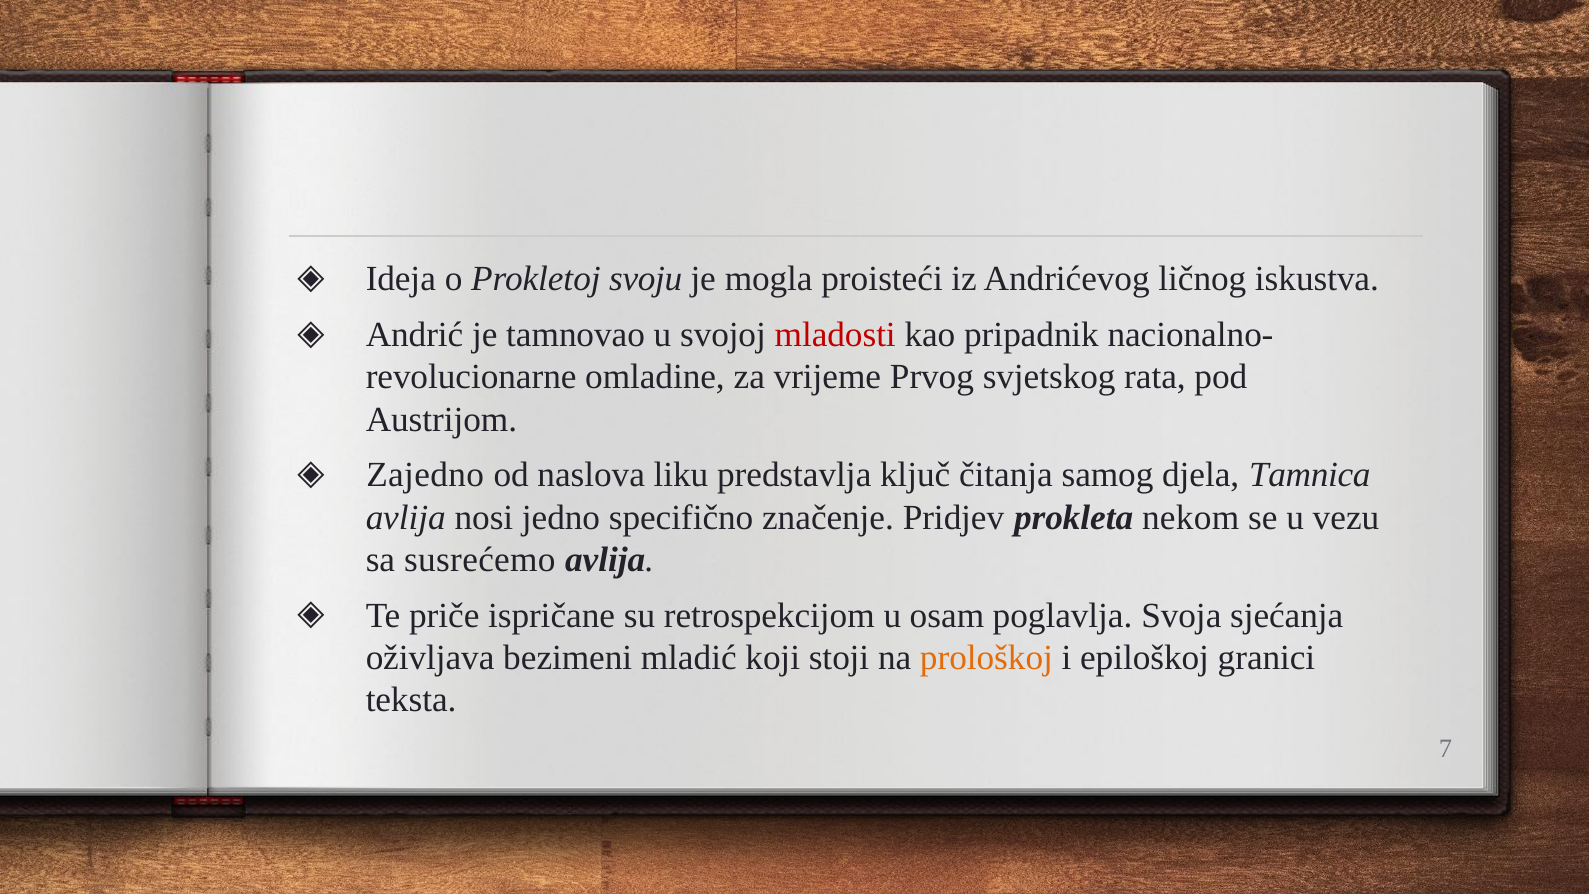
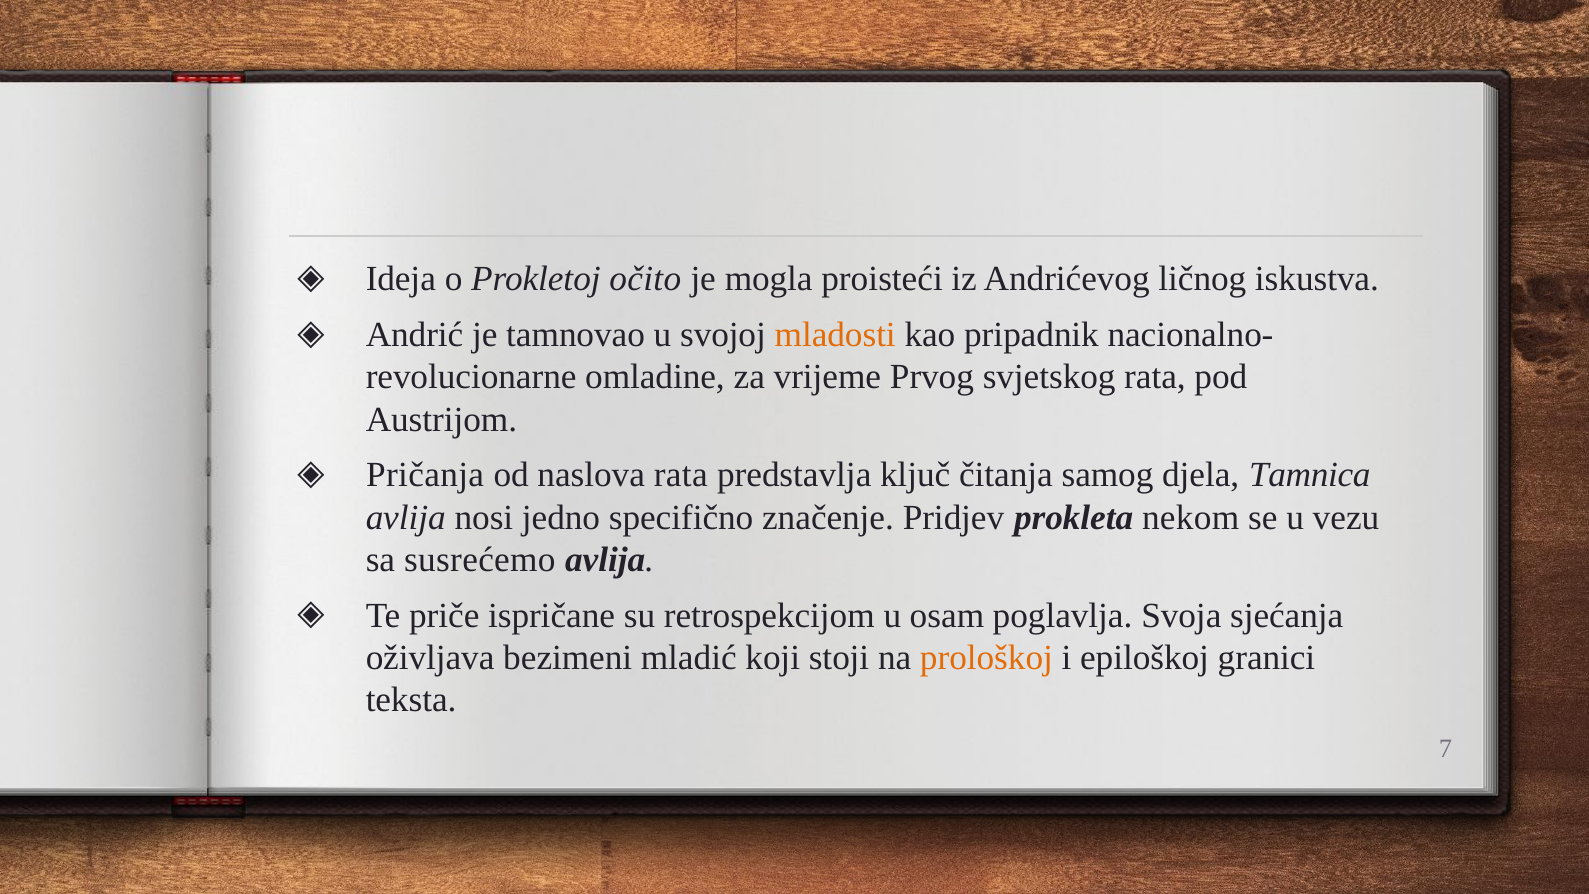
svoju: svoju -> očito (645, 279)
mladosti colour: red -> orange (835, 335)
Zajedno: Zajedno -> Pričanja (425, 475)
naslova liku: liku -> rata (681, 475)
